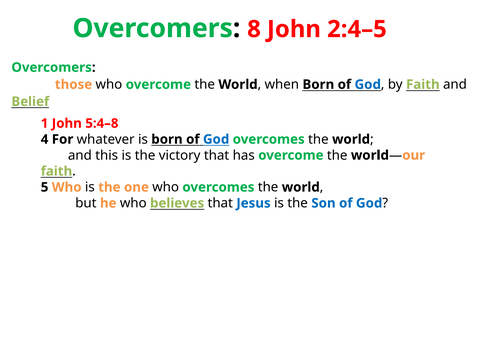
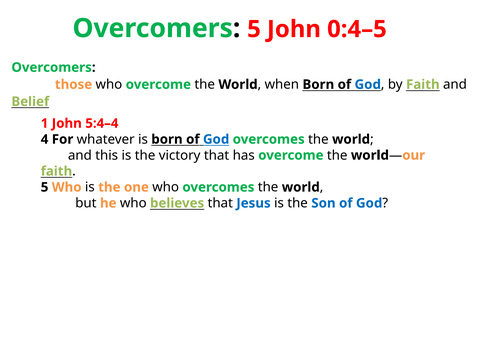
Overcomers 8: 8 -> 5 (254, 29)
2:4–5: 2:4–5 -> 0:4–5 (357, 29)
5:4–8: 5:4–8 -> 5:4–4 (102, 123)
